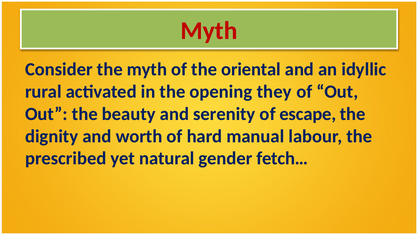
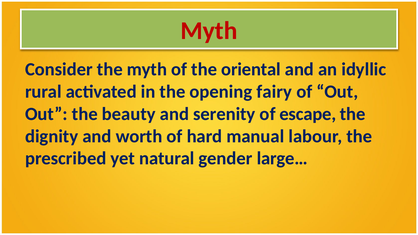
they: they -> fairy (274, 92)
fetch…: fetch… -> large… (282, 159)
